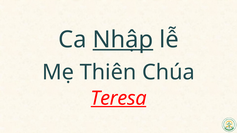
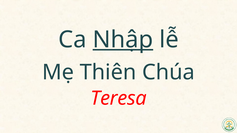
Teresa underline: present -> none (119, 98)
